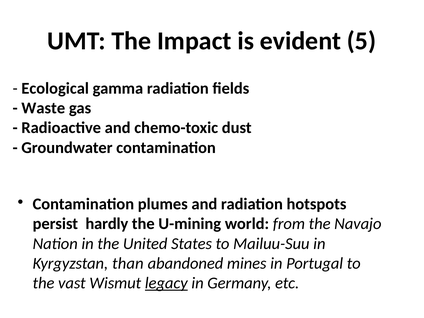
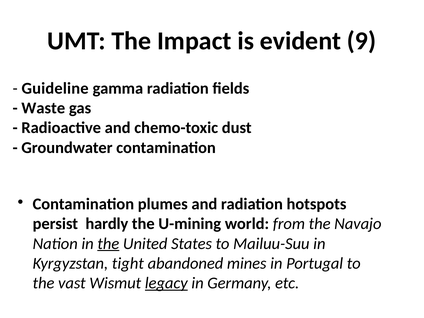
5: 5 -> 9 (361, 41)
Ecological: Ecological -> Guideline (55, 88)
the underline: none -> present (108, 244)
than: than -> tight (128, 263)
